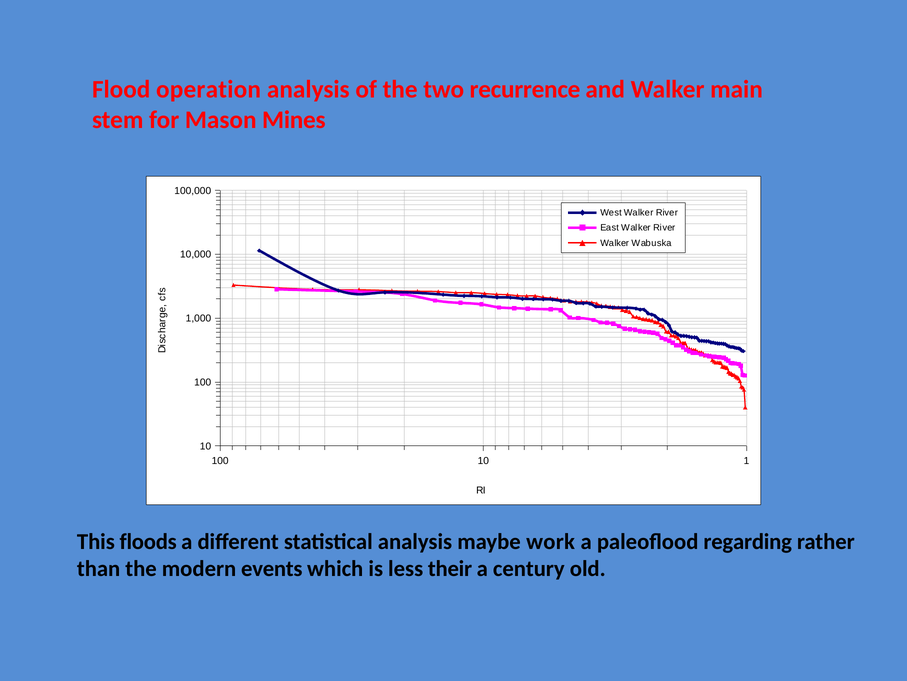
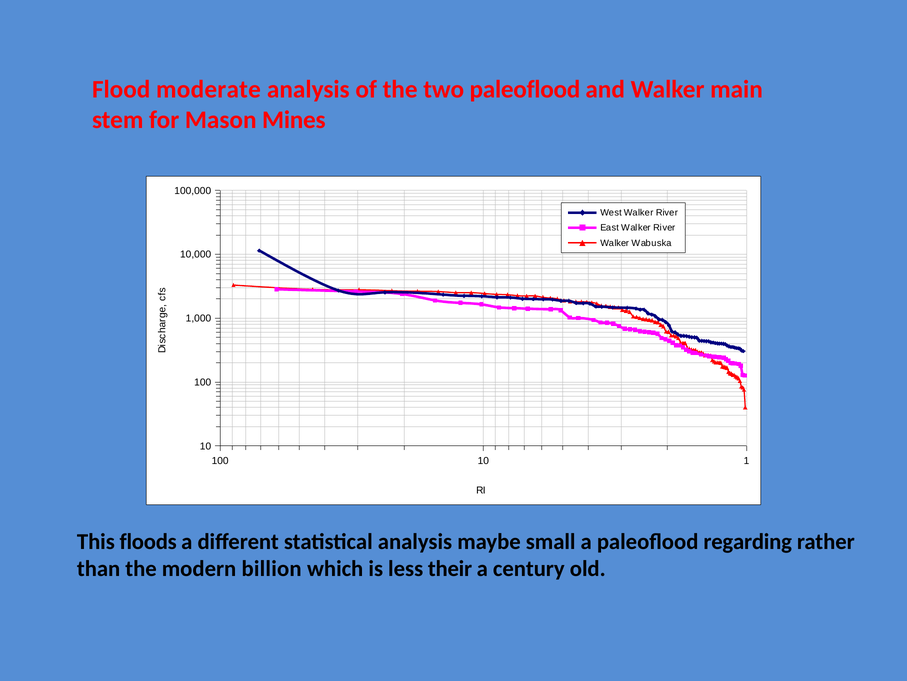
operation: operation -> moderate (208, 89)
two recurrence: recurrence -> paleoflood (525, 89)
work: work -> small (551, 541)
events: events -> billion (272, 568)
